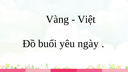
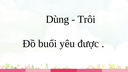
Vàng: Vàng -> Dùng (57, 19)
Việt: Việt -> Trôi (87, 19)
ngày: ngày -> được (88, 44)
